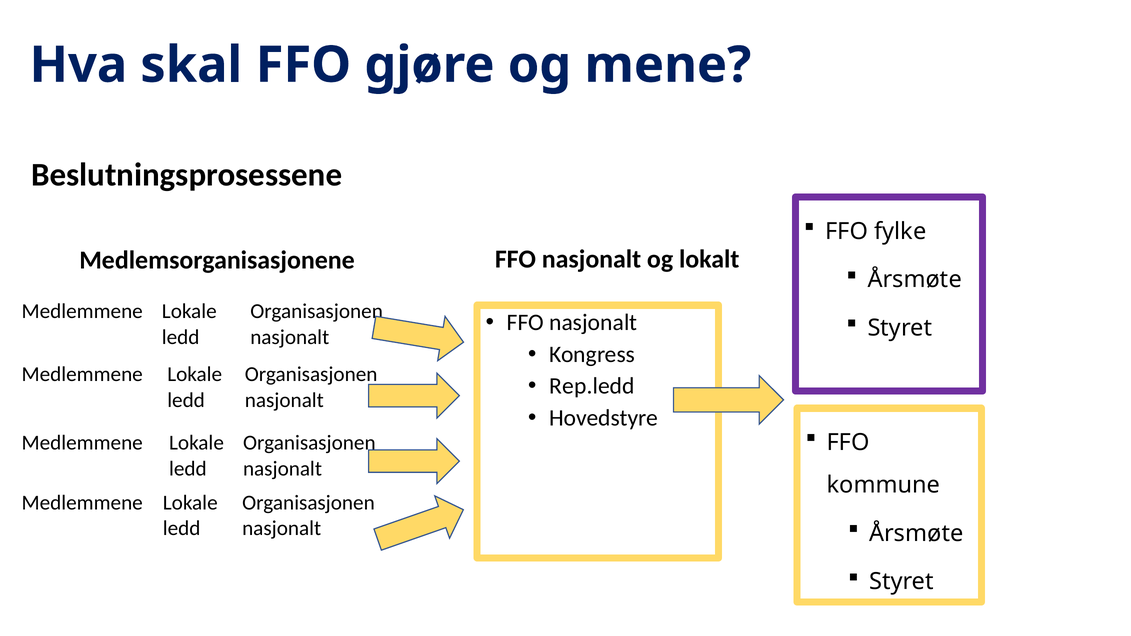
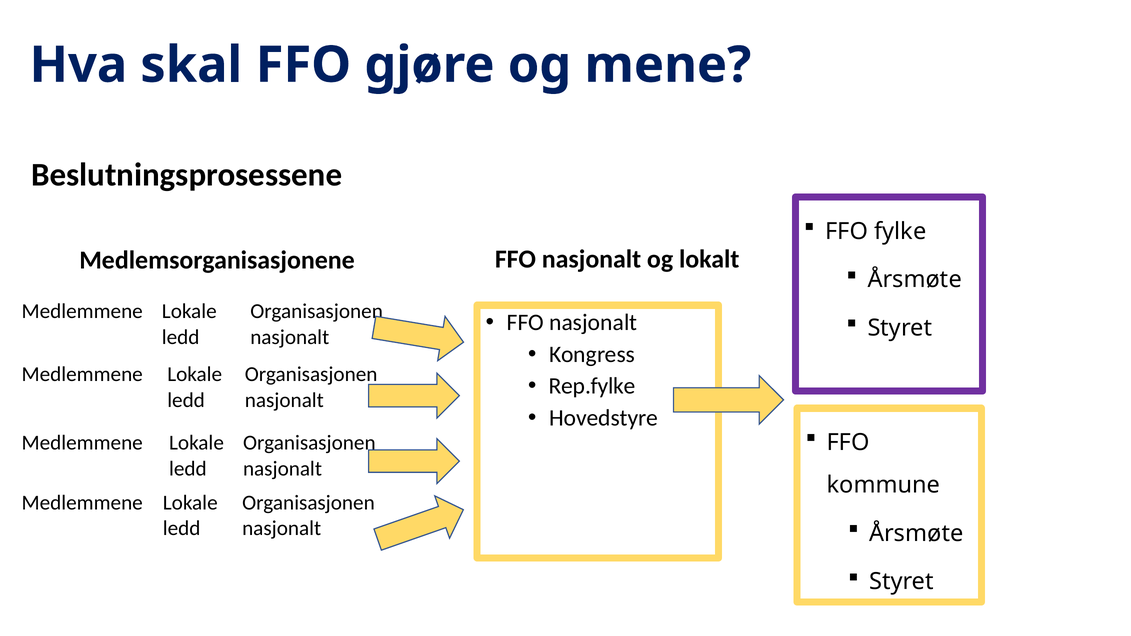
Rep.ledd: Rep.ledd -> Rep.fylke (592, 386)
